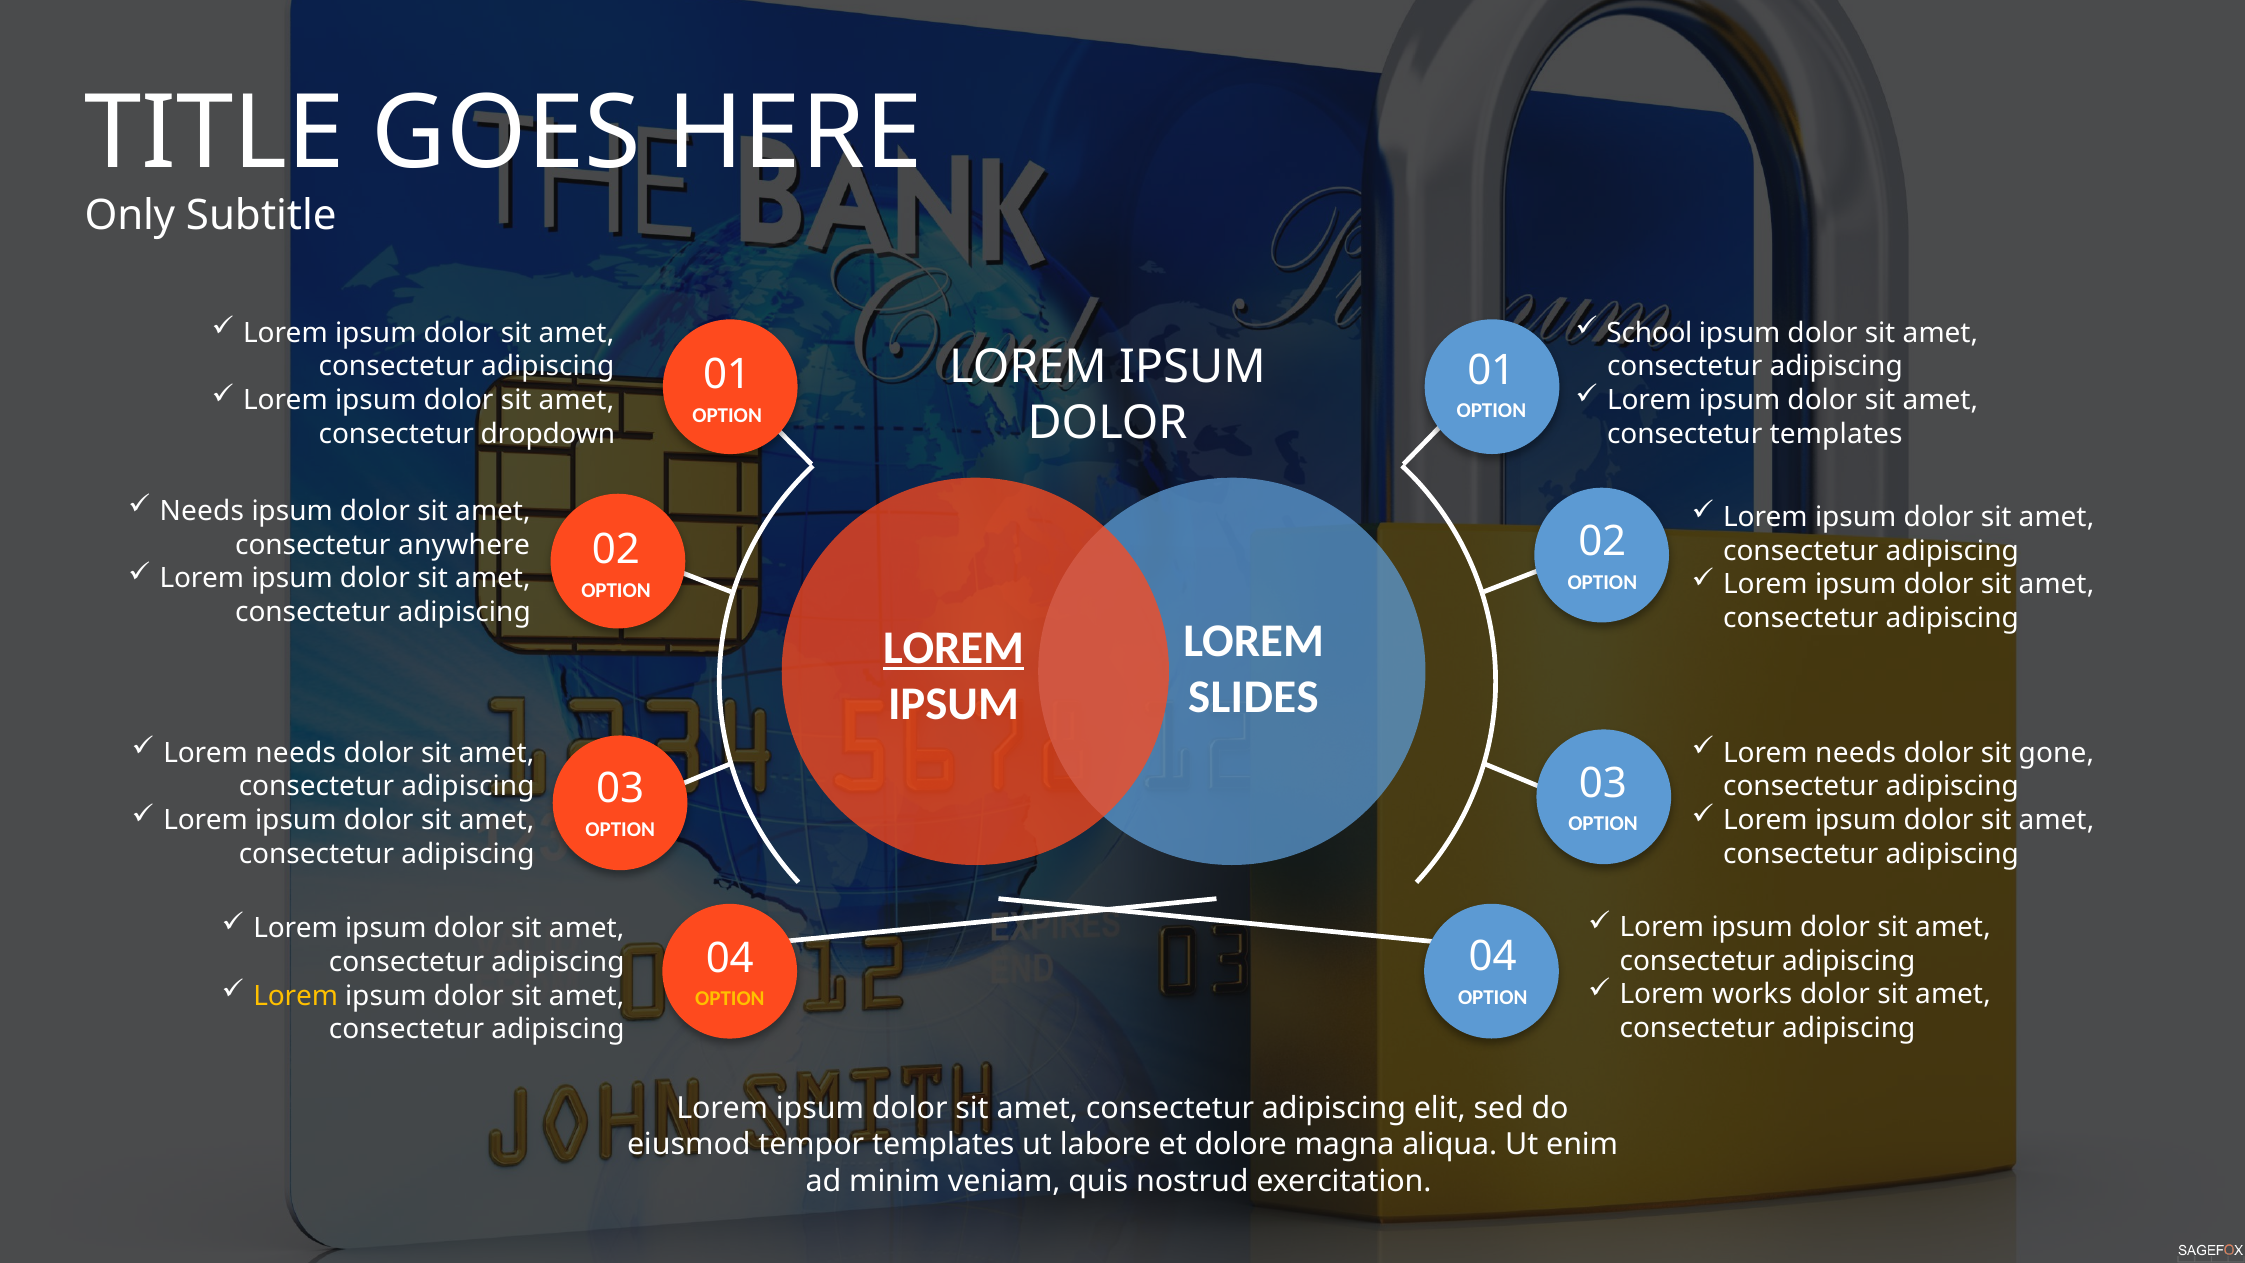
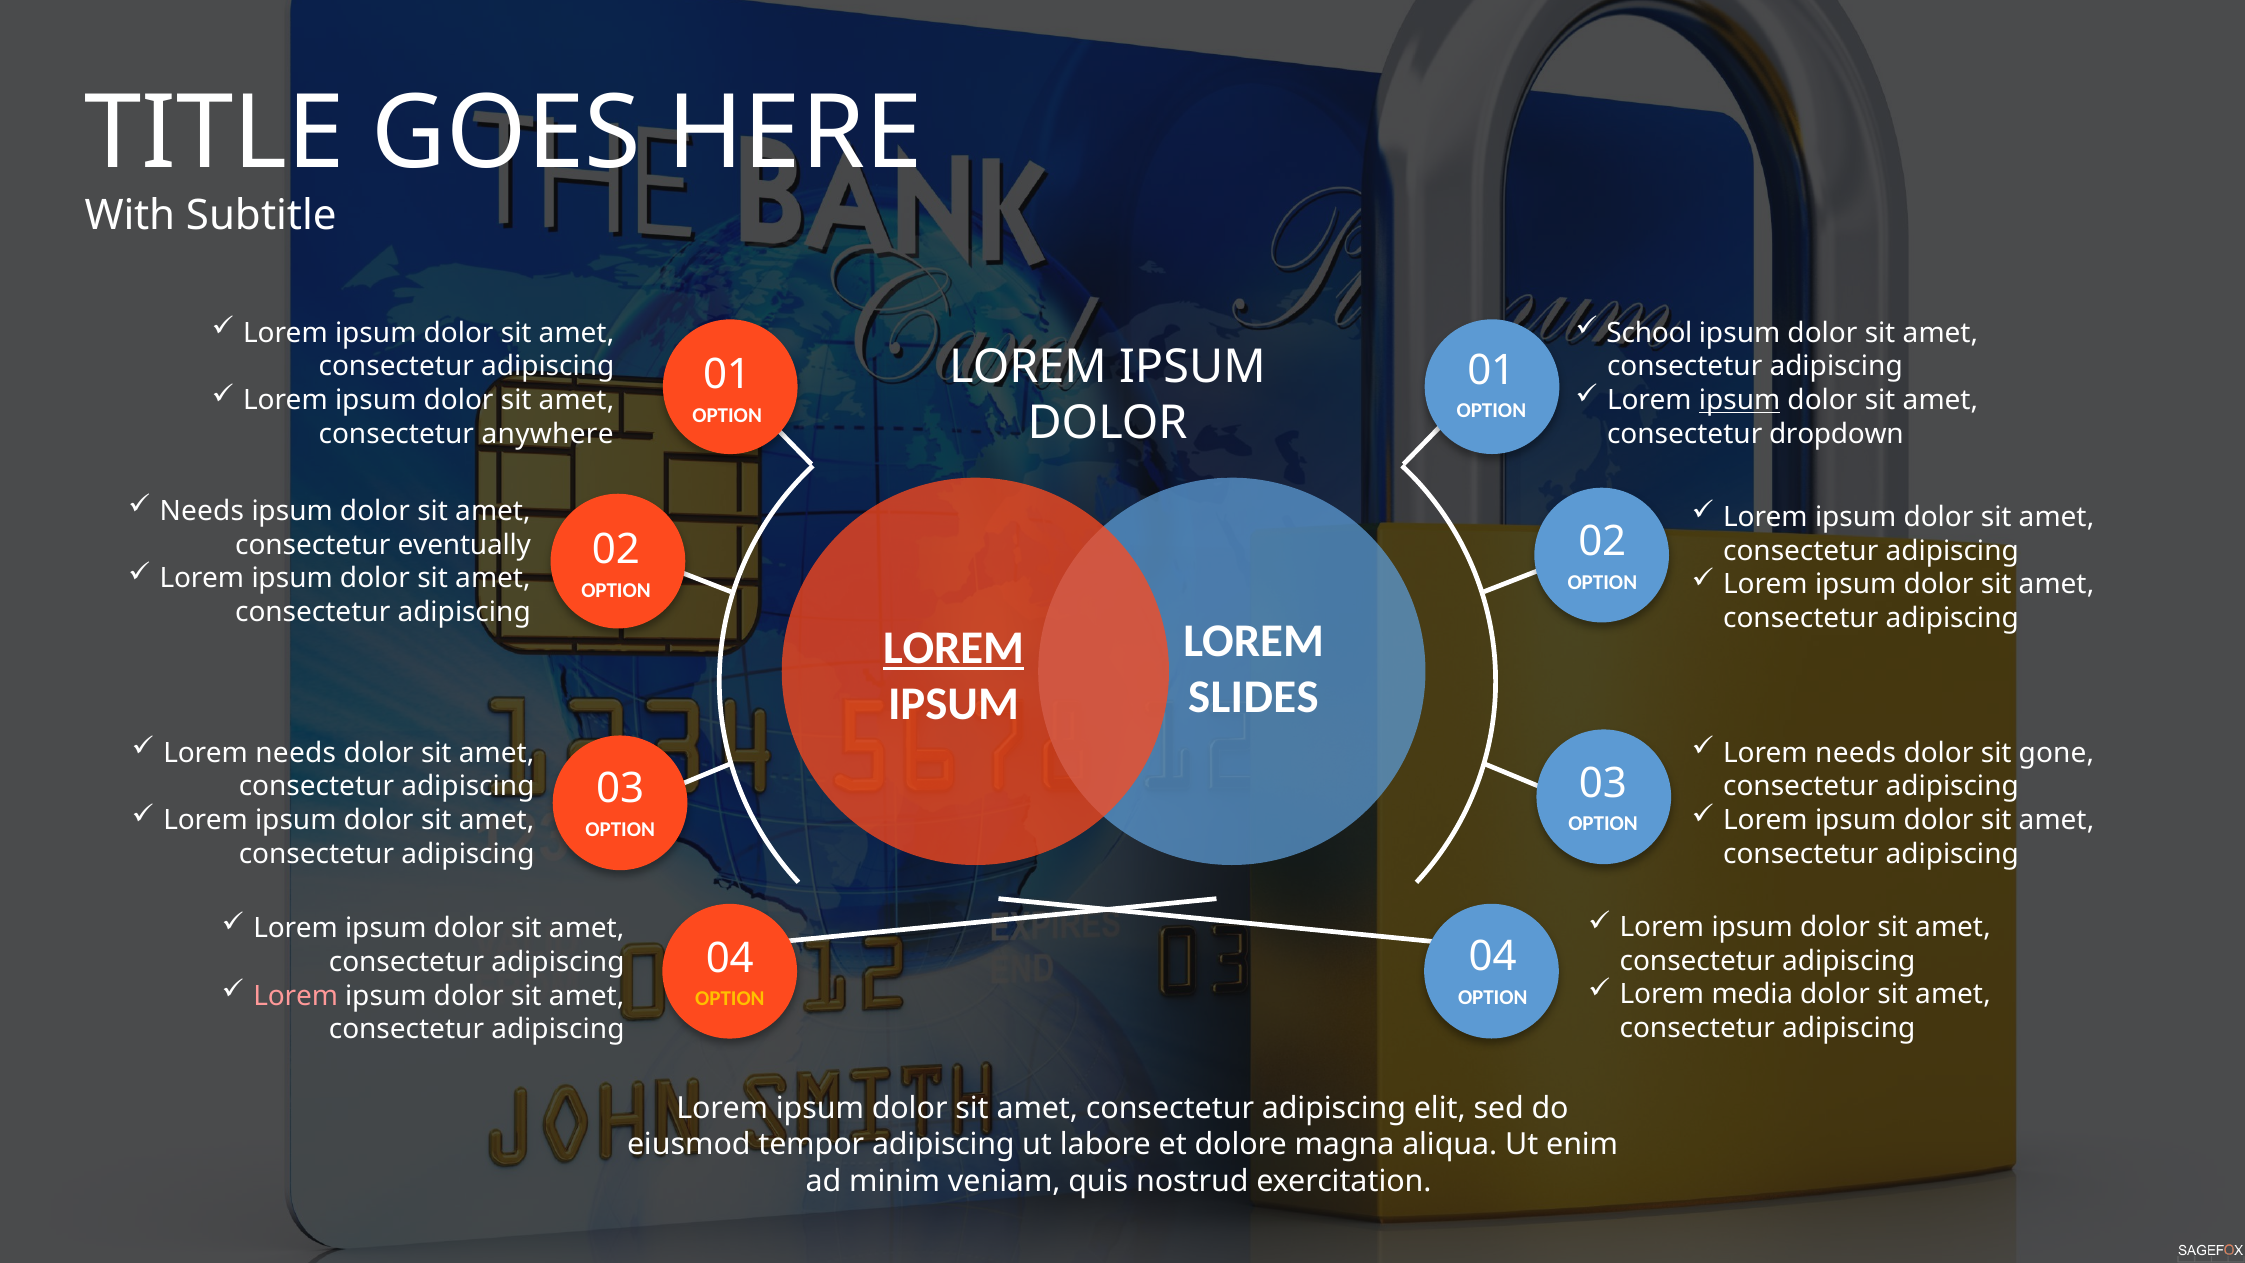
Only: Only -> With (130, 216)
ipsum underline: none -> present (1740, 400)
dropdown: dropdown -> anywhere (548, 434)
consectetur templates: templates -> dropdown (1836, 434)
anywhere: anywhere -> eventually (464, 545)
works: works -> media (1752, 994)
Lorem colour: yellow -> pink (296, 996)
tempor templates: templates -> adipiscing (943, 1145)
